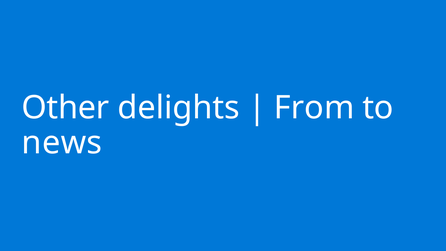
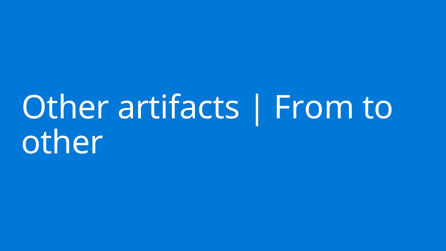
delights: delights -> artifacts (179, 108)
news: news -> other (62, 143)
